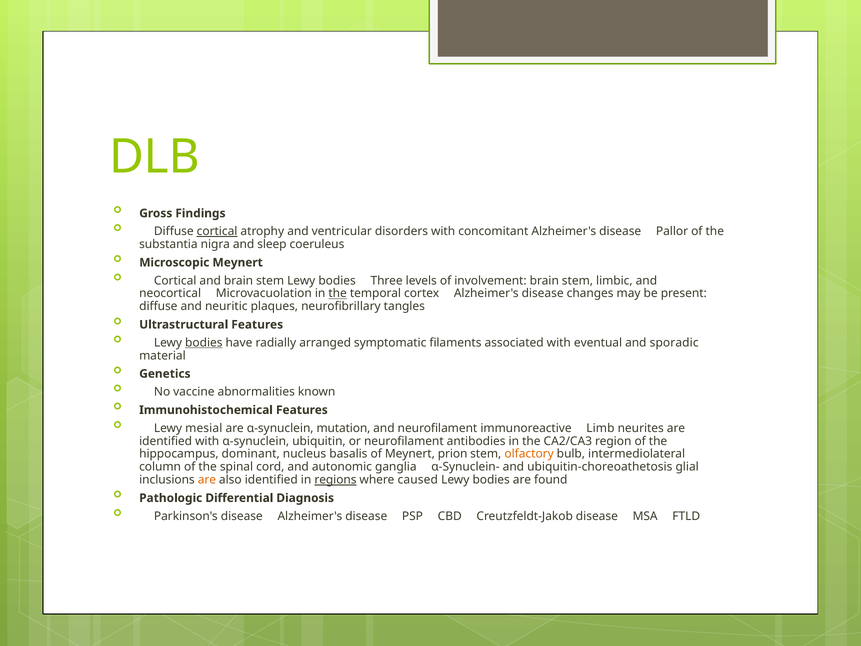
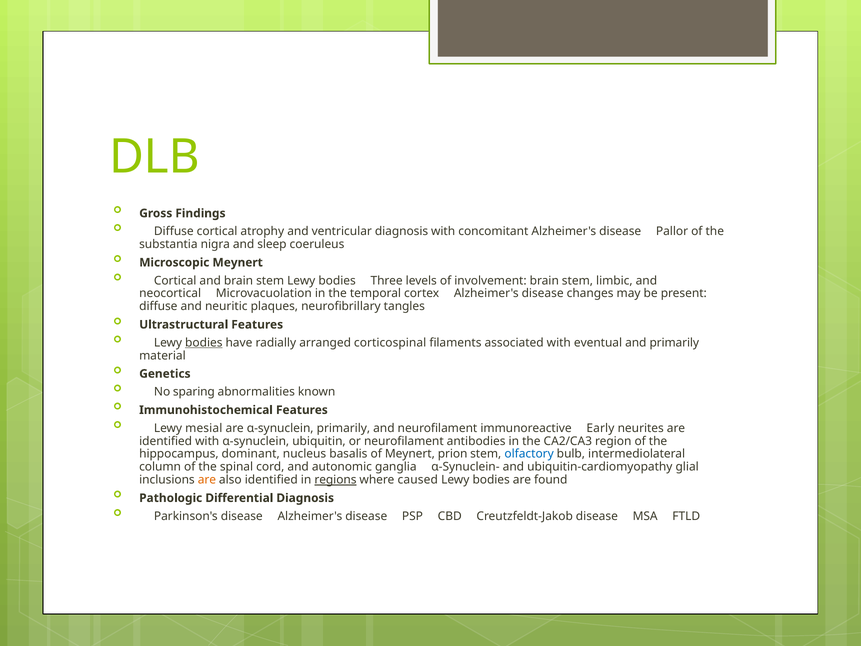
cortical underline: present -> none (217, 231)
ventricular disorders: disorders -> diagnosis (402, 231)
the underline: present -> none (338, 293)
symptomatic: symptomatic -> corticospinal (390, 343)
and sporadic: sporadic -> primarily (674, 343)
vaccine: vaccine -> sparing (194, 392)
α-synuclein mutation: mutation -> primarily (343, 428)
Limb: Limb -> Early (600, 428)
olfactory colour: orange -> blue (529, 454)
ubiquitin-choreoathetosis: ubiquitin-choreoathetosis -> ubiquitin-cardiomyopathy (600, 467)
